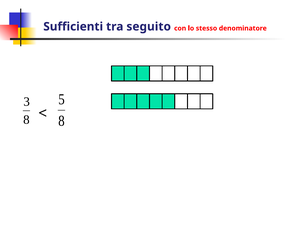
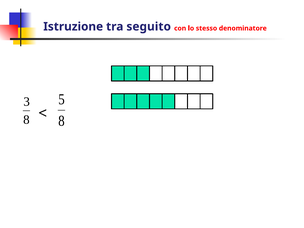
Sufficienti: Sufficienti -> Istruzione (73, 27)
